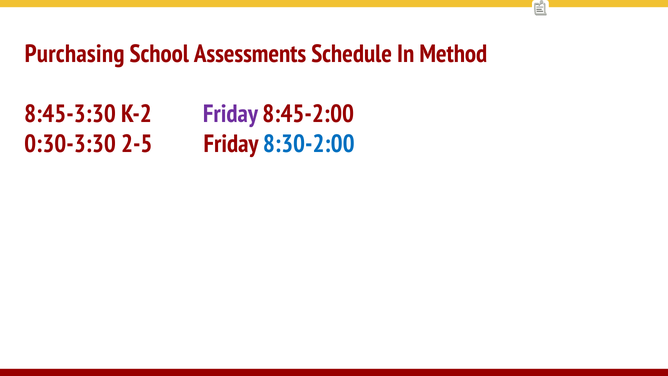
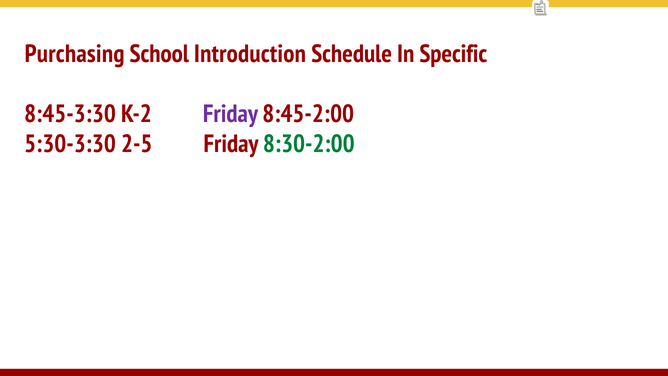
Assessments: Assessments -> Introduction (250, 54)
Method: Method -> Specific (453, 54)
0:30-3:30: 0:30-3:30 -> 5:30-3:30 (70, 144)
8:30-2:00 colour: blue -> green (309, 144)
